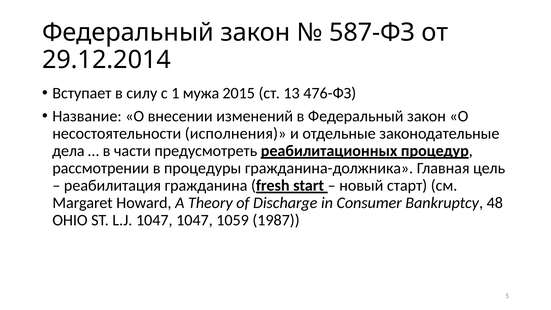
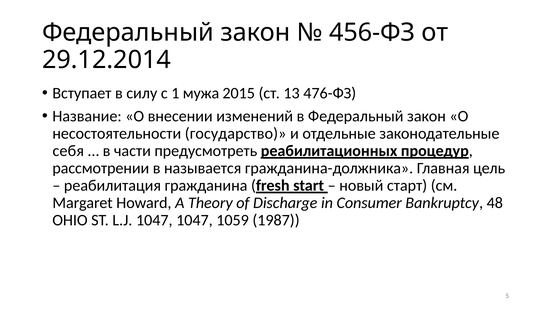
587-ФЗ: 587-ФЗ -> 456-ФЗ (372, 33)
исполнения: исполнения -> государство (236, 134)
дела: дела -> себя (68, 151)
процедуры: процедуры -> называется (203, 168)
